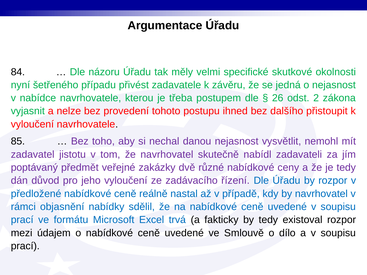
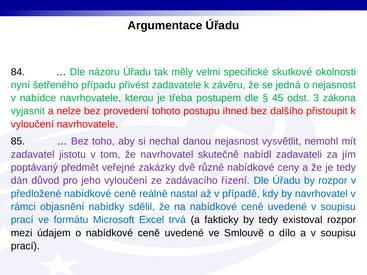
26: 26 -> 45 (278, 98)
2: 2 -> 3 (316, 98)
